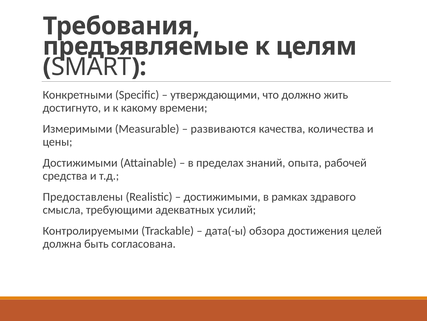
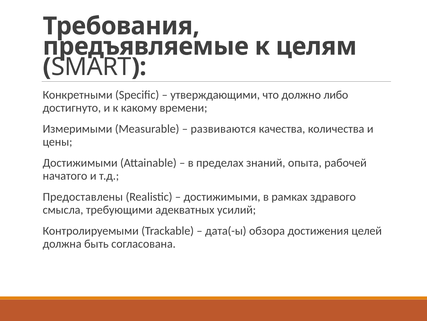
жить: жить -> либо (336, 95)
средства: средства -> начатого (65, 175)
